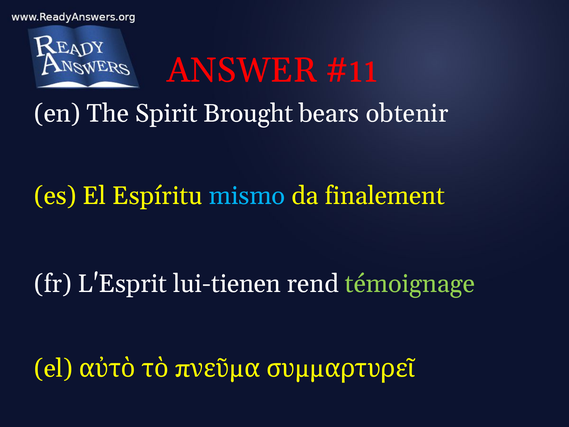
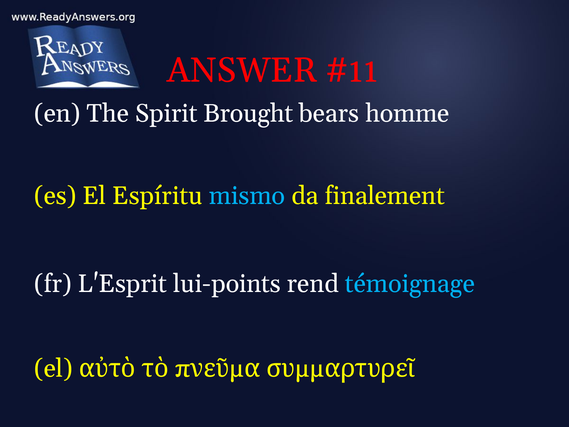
obtenir: obtenir -> homme (407, 113)
lui-tienen: lui-tienen -> lui-points (227, 284)
témoignage colour: light green -> light blue (410, 284)
